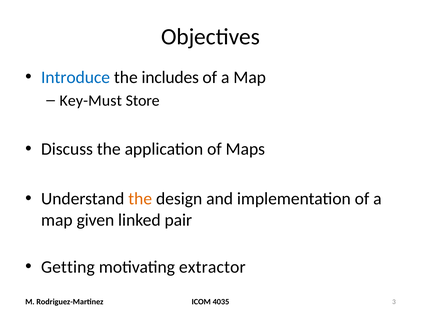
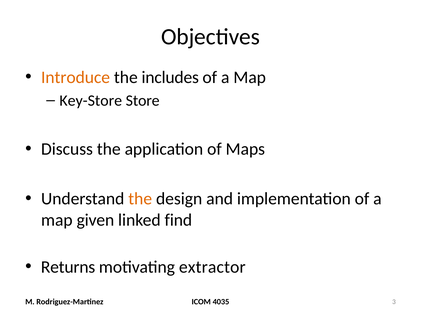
Introduce colour: blue -> orange (76, 77)
Key-Must: Key-Must -> Key-Store (91, 100)
pair: pair -> find (178, 220)
Getting: Getting -> Returns (68, 267)
